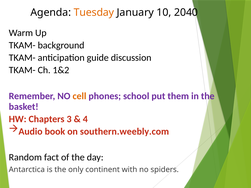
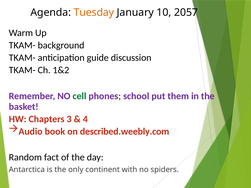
2040: 2040 -> 2057 (186, 12)
cell colour: orange -> green (79, 96)
southern.weebly.com: southern.weebly.com -> described.weebly.com (125, 132)
